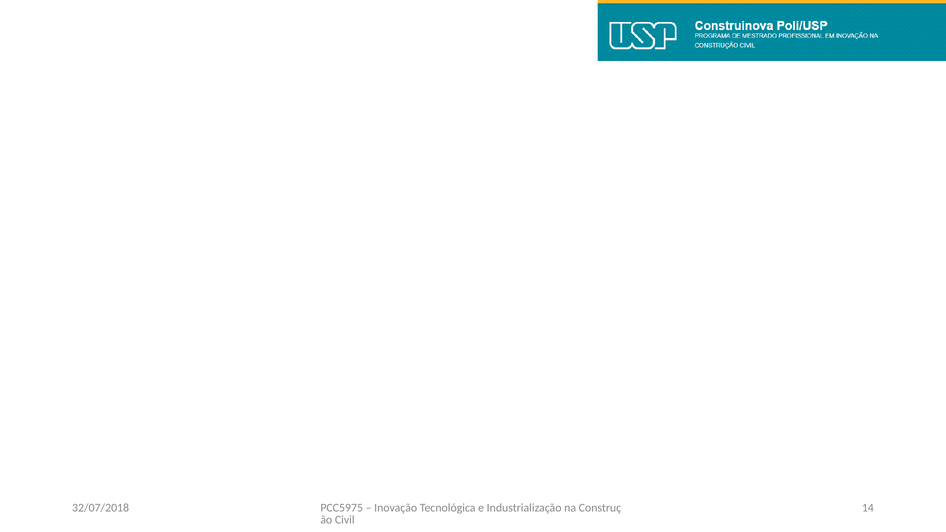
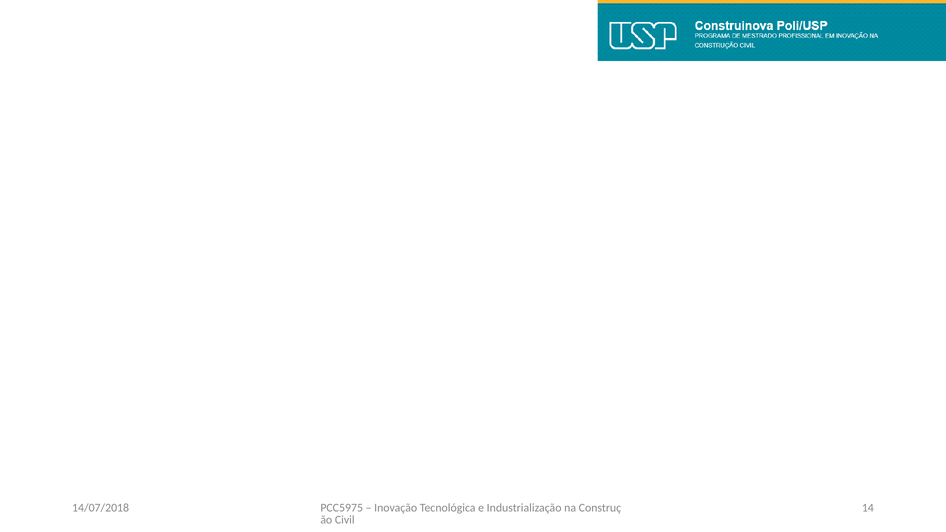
32/07/2018: 32/07/2018 -> 14/07/2018 (101, 508)
